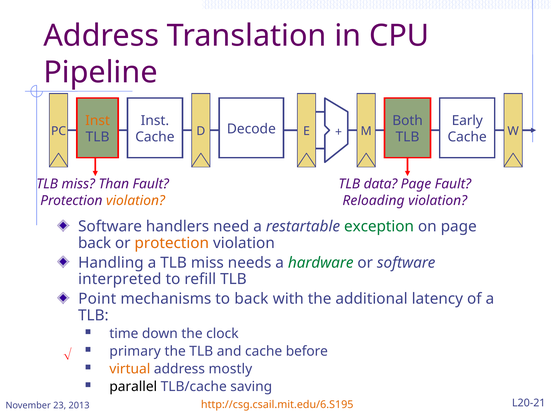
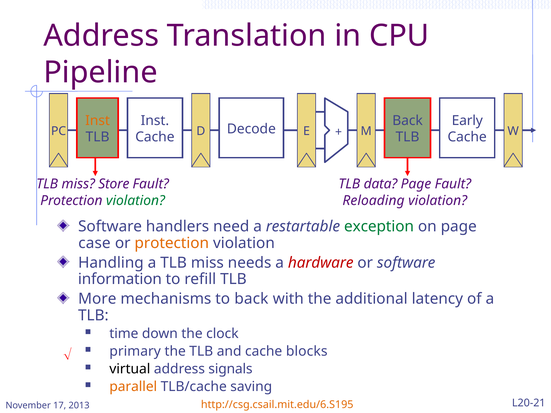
Both: Both -> Back (408, 121)
Than: Than -> Store (114, 184)
violation colour: orange -> green (136, 201)
back: back -> case (94, 243)
hardware colour: green -> red (321, 263)
interpreted: interpreted -> information (120, 279)
Point: Point -> More (97, 299)
before: before -> blocks (307, 352)
virtual colour: orange -> black (130, 369)
mostly: mostly -> signals (230, 369)
parallel colour: black -> orange (133, 387)
23: 23 -> 17 (60, 406)
